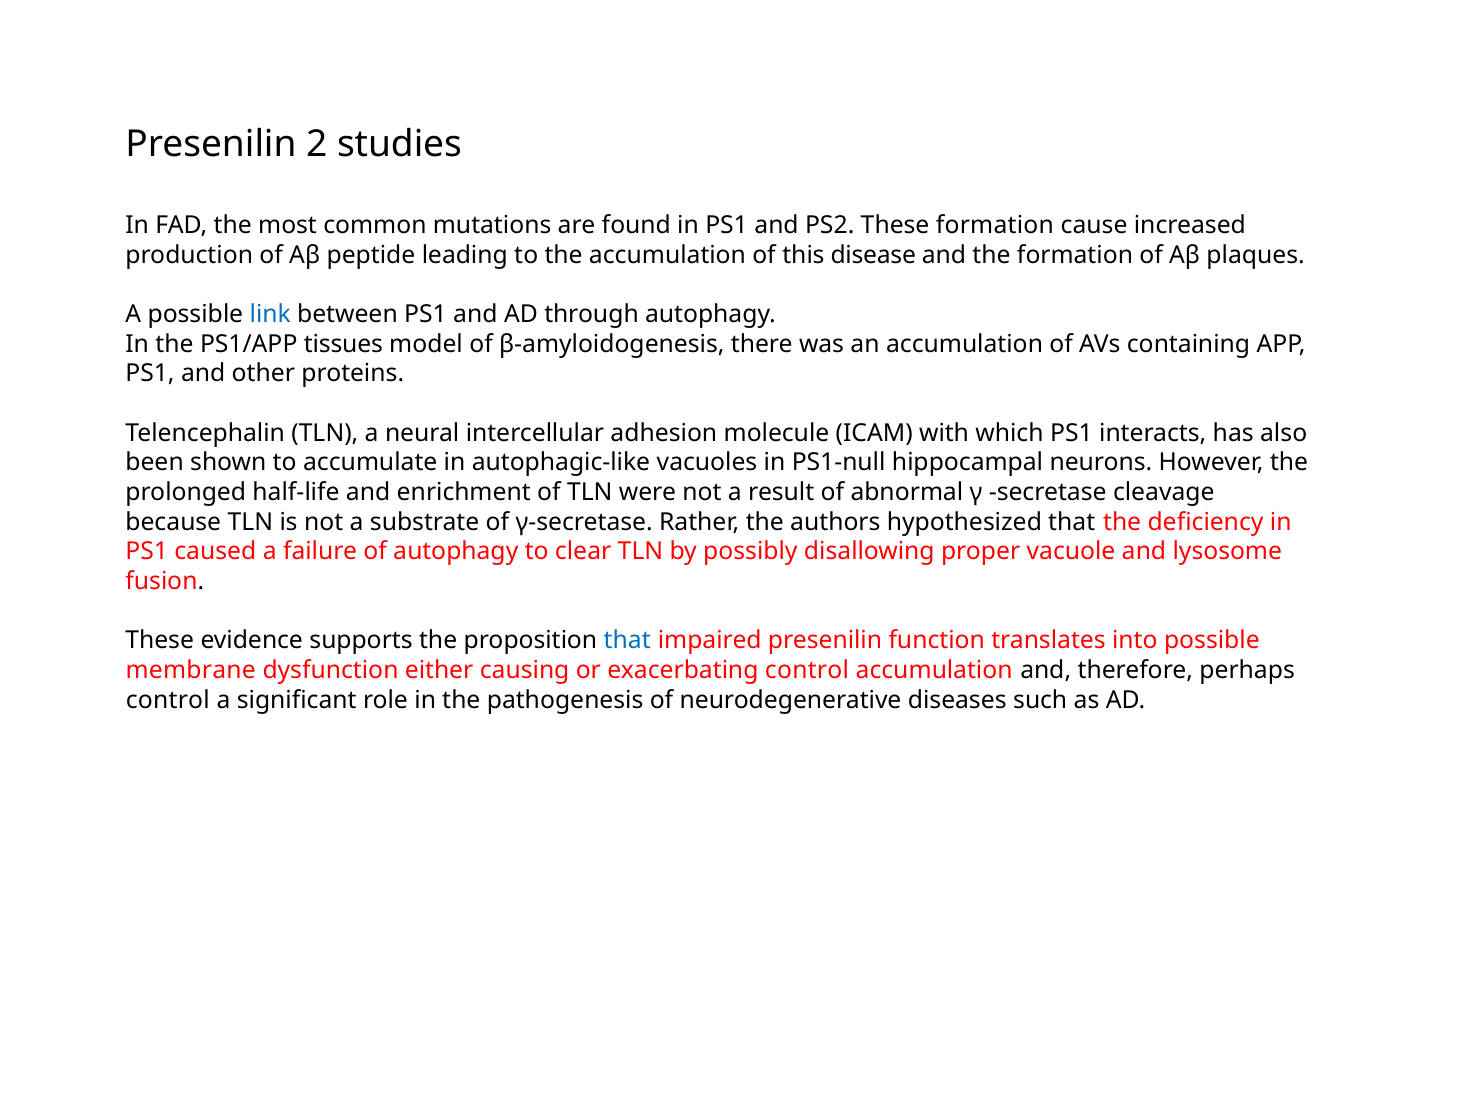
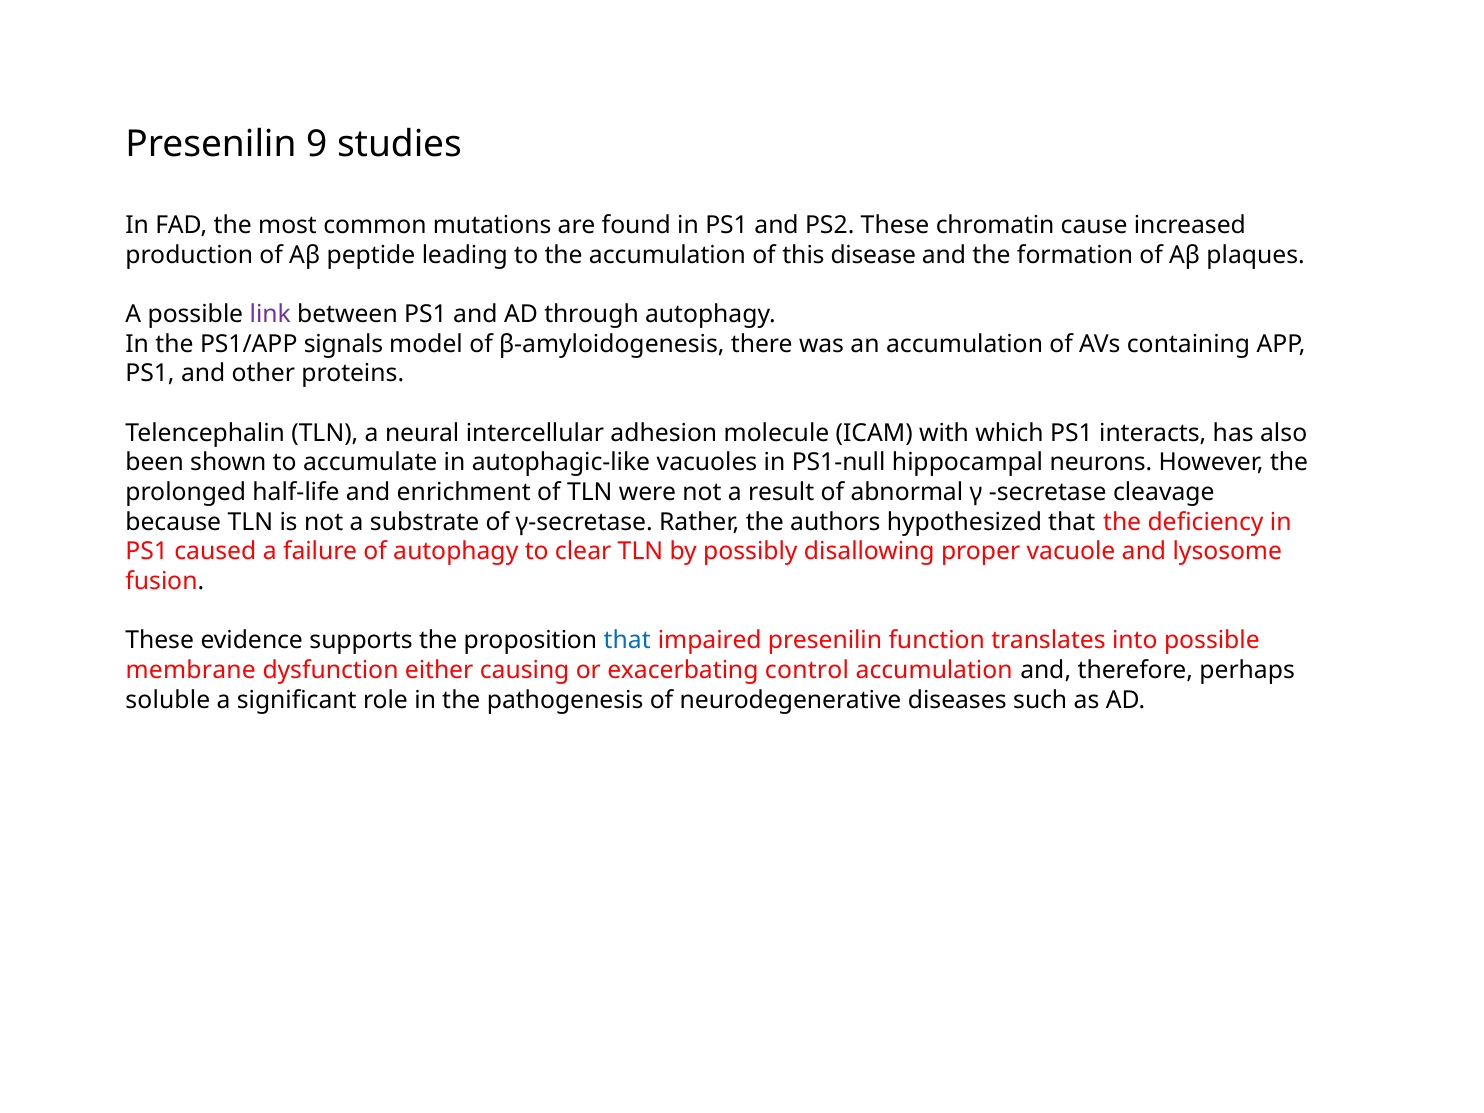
2: 2 -> 9 (317, 145)
These formation: formation -> chromatin (995, 225)
link colour: blue -> purple (270, 314)
tissues: tissues -> signals (343, 344)
control: control -> soluble (168, 700)
